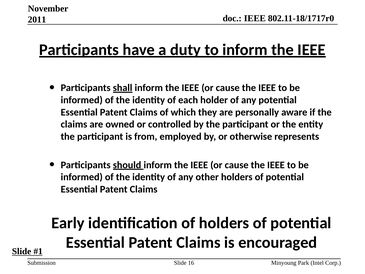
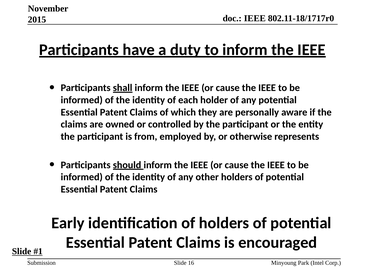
2011: 2011 -> 2015 (37, 19)
